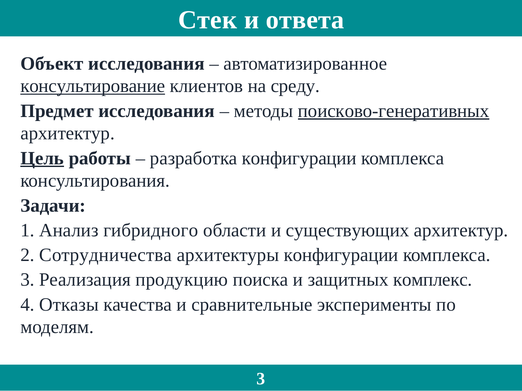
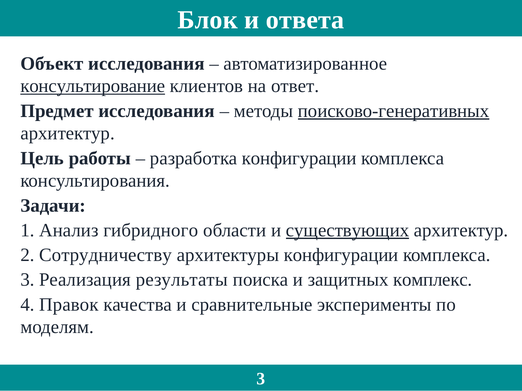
Стек: Стек -> Блок (208, 20)
среду: среду -> ответ (295, 86)
Цель underline: present -> none (42, 158)
существующих underline: none -> present (348, 231)
Сотрудничества: Сотрудничества -> Сотрудничеству (106, 255)
продукцию: продукцию -> результаты (182, 280)
Отказы: Отказы -> Правок (69, 305)
